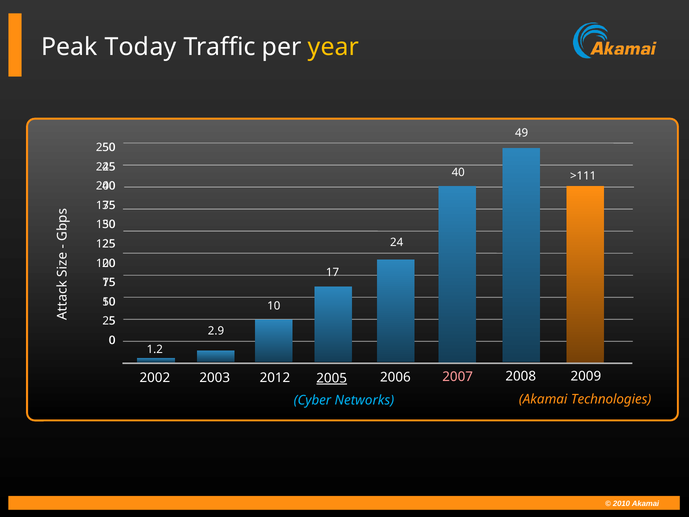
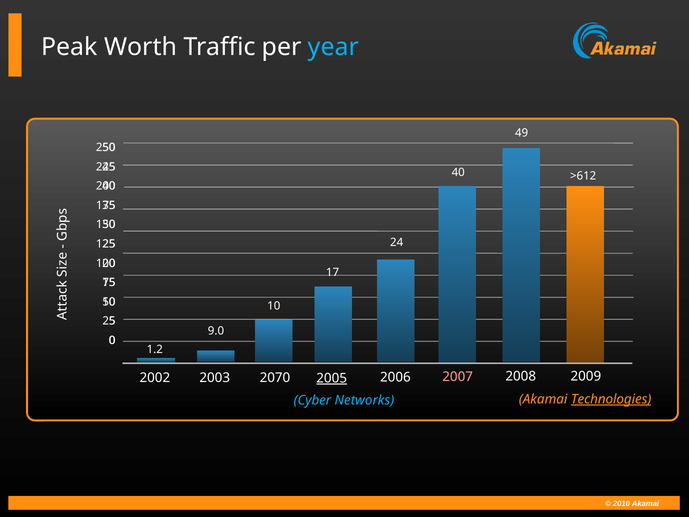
Today: Today -> Worth (141, 47)
year colour: yellow -> light blue (333, 47)
>111: >111 -> >612 (583, 176)
2.9: 2.9 -> 9.0 (216, 331)
2012: 2012 -> 2070 (275, 378)
Technologies underline: none -> present (611, 399)
